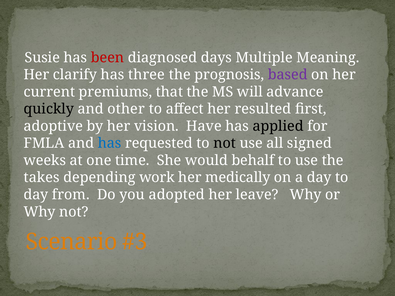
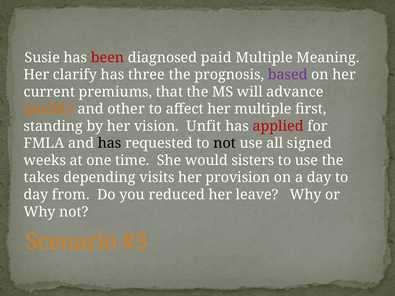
days: days -> paid (216, 58)
quickly colour: black -> orange (49, 109)
her resulted: resulted -> multiple (263, 109)
adoptive: adoptive -> standing (53, 126)
Have: Have -> Unfit (204, 126)
applied colour: black -> red (278, 126)
has colour: blue -> black (110, 143)
behalf: behalf -> sisters (253, 161)
work: work -> visits (157, 178)
medically: medically -> provision (238, 178)
adopted: adopted -> reduced (177, 195)
